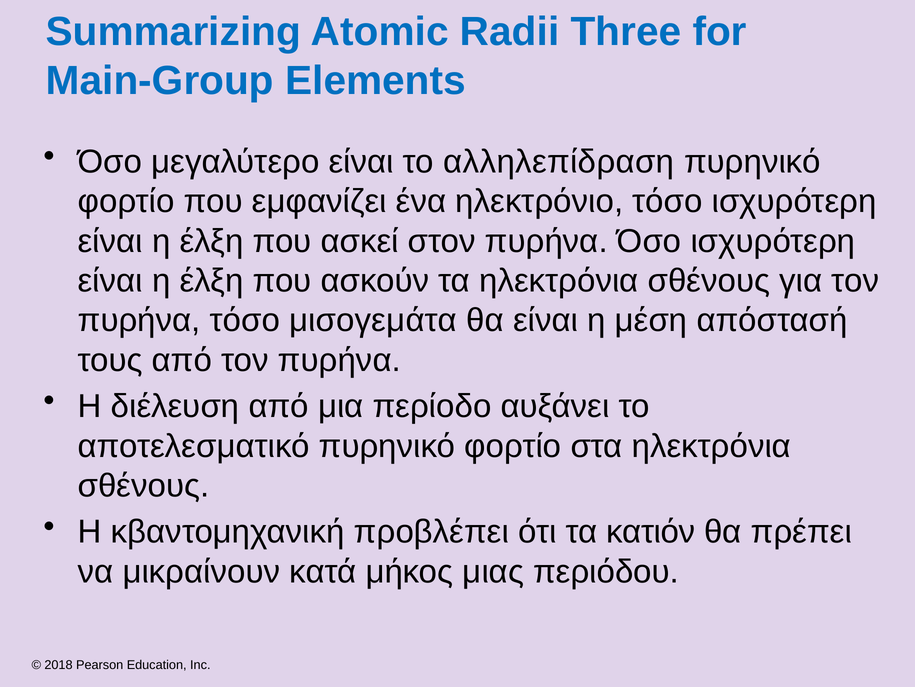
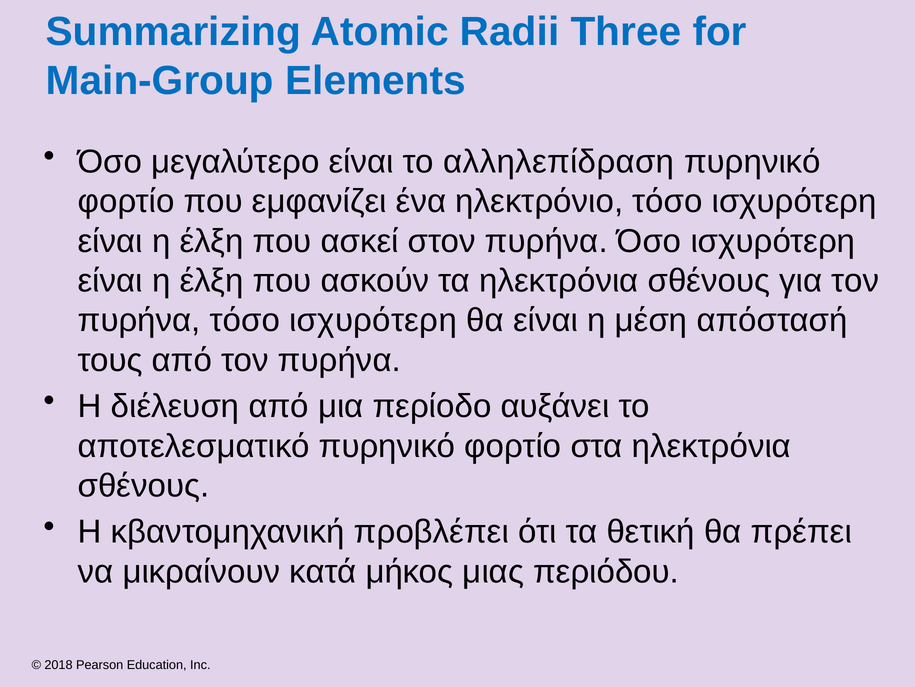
πυρήνα τόσο μισογεμάτα: μισογεμάτα -> ισχυρότερη (373, 320)
κατιόν: κατιόν -> θετική (651, 531)
